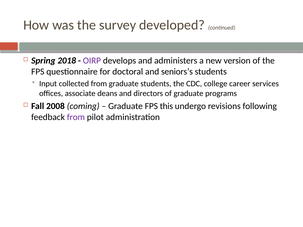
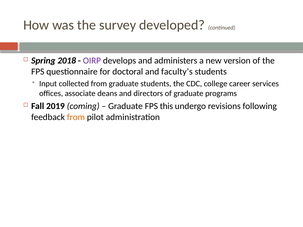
seniors’s: seniors’s -> faculty’s (177, 72)
2008: 2008 -> 2019 (55, 106)
from colour: purple -> orange (76, 117)
